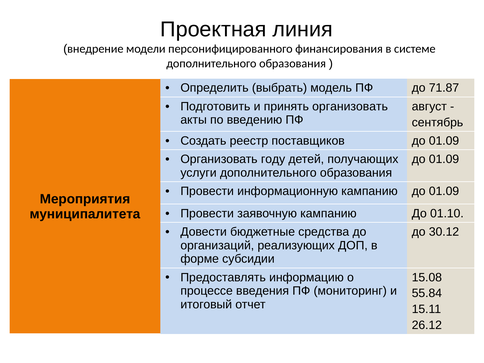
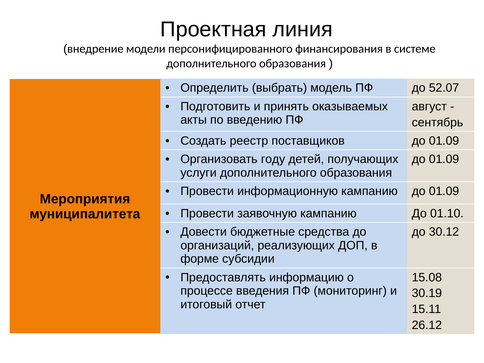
71.87: 71.87 -> 52.07 (444, 88)
принять организовать: организовать -> оказываемых (350, 106)
55.84: 55.84 -> 30.19 (427, 293)
